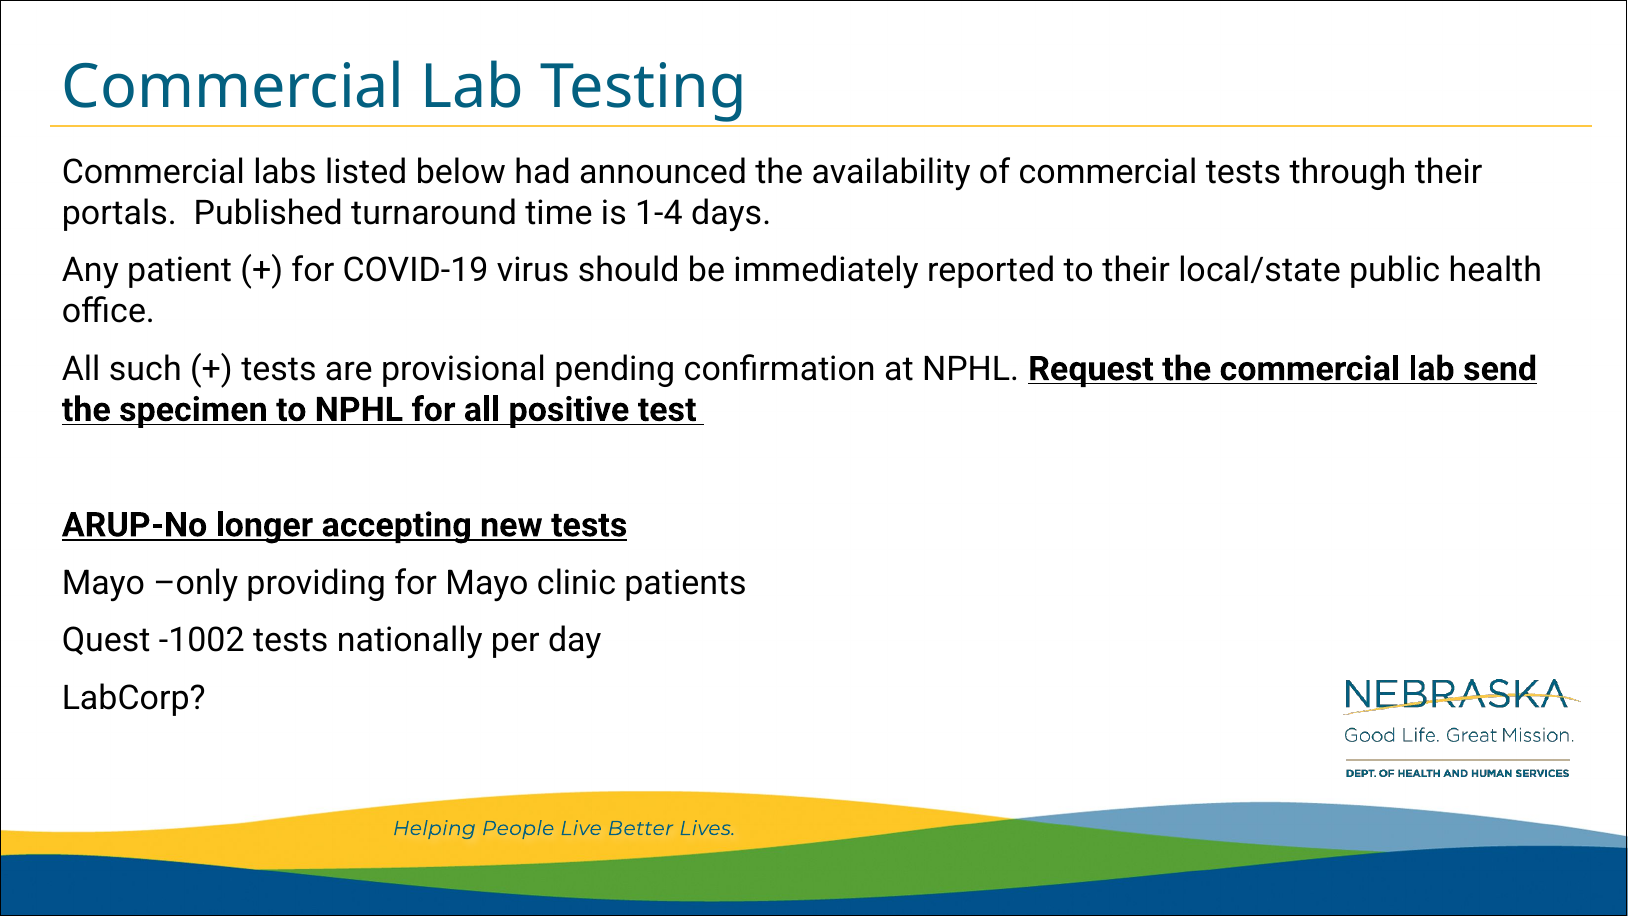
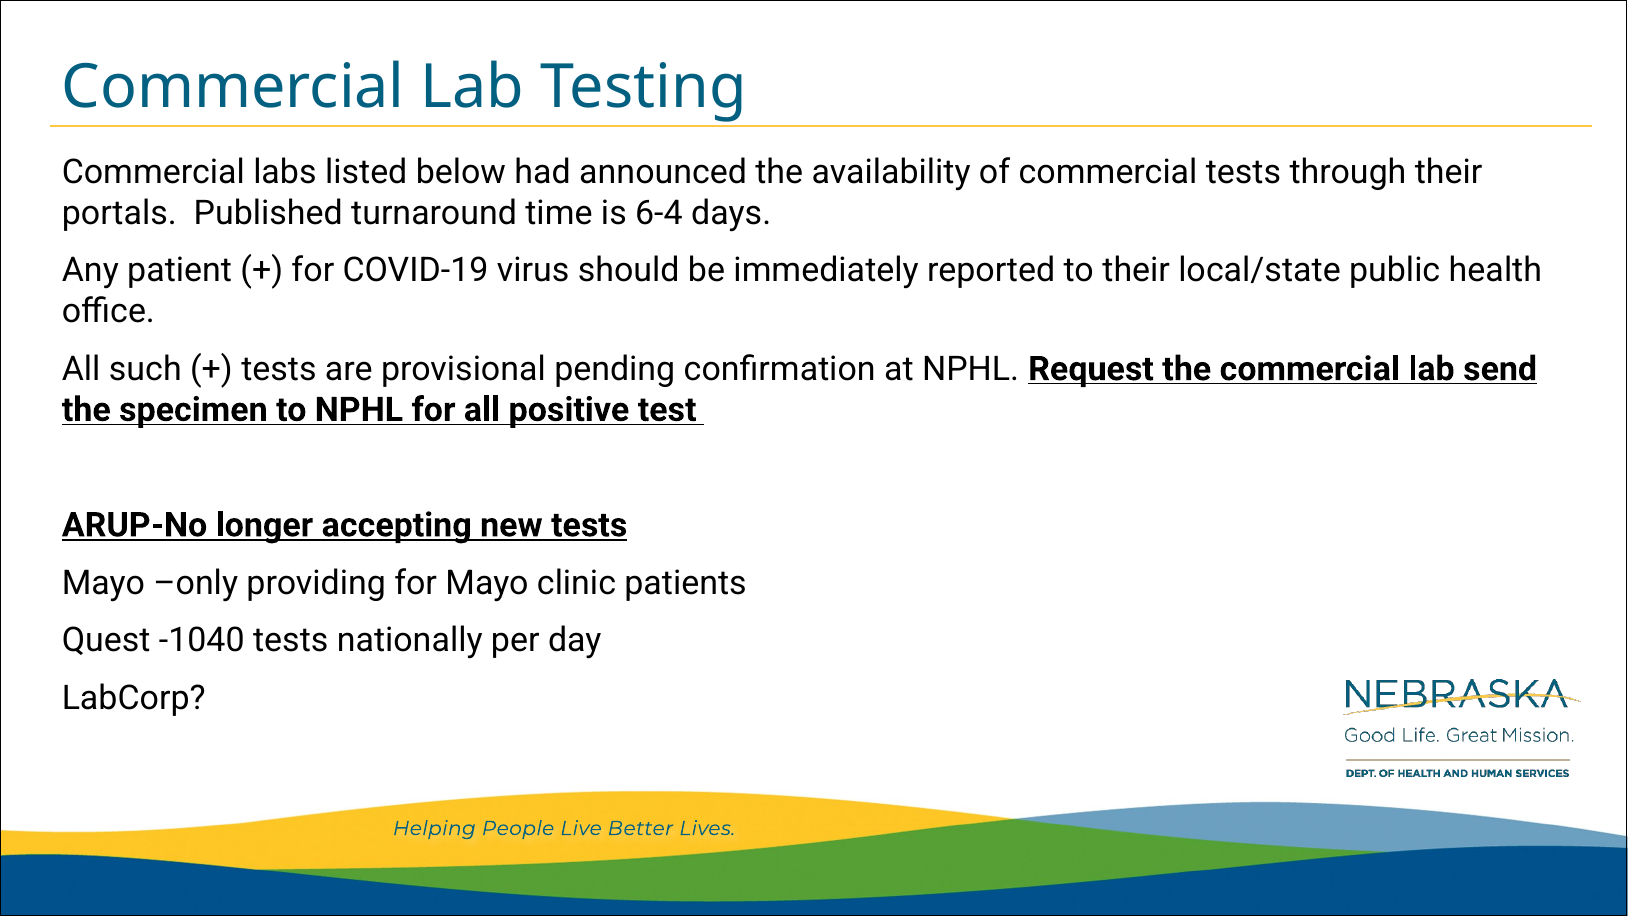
1-4: 1-4 -> 6-4 (659, 213)
-1002: -1002 -> -1040 (202, 640)
